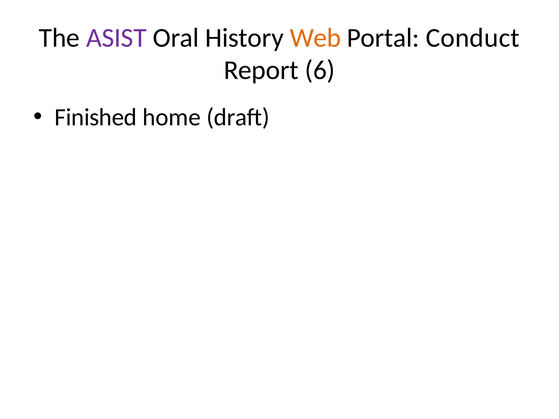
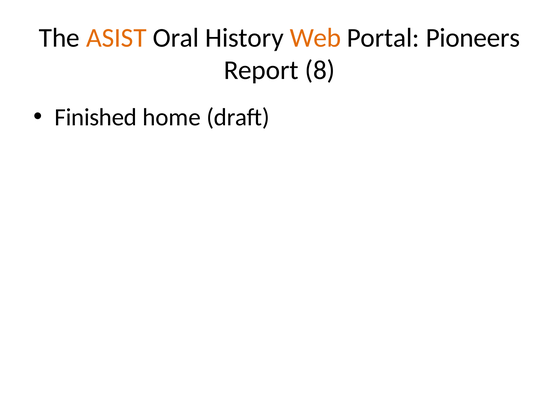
ASIST colour: purple -> orange (116, 38)
Conduct: Conduct -> Pioneers (473, 38)
6: 6 -> 8 (320, 70)
